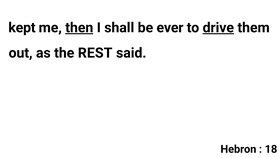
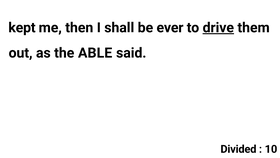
then underline: present -> none (79, 28)
REST: REST -> ABLE (95, 53)
Hebron: Hebron -> Divided (238, 149)
18: 18 -> 10 (271, 149)
